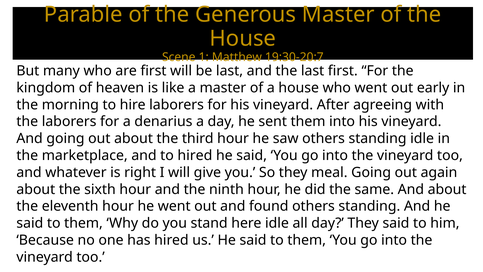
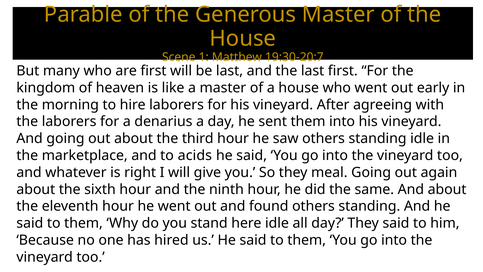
to hired: hired -> acids (195, 155)
